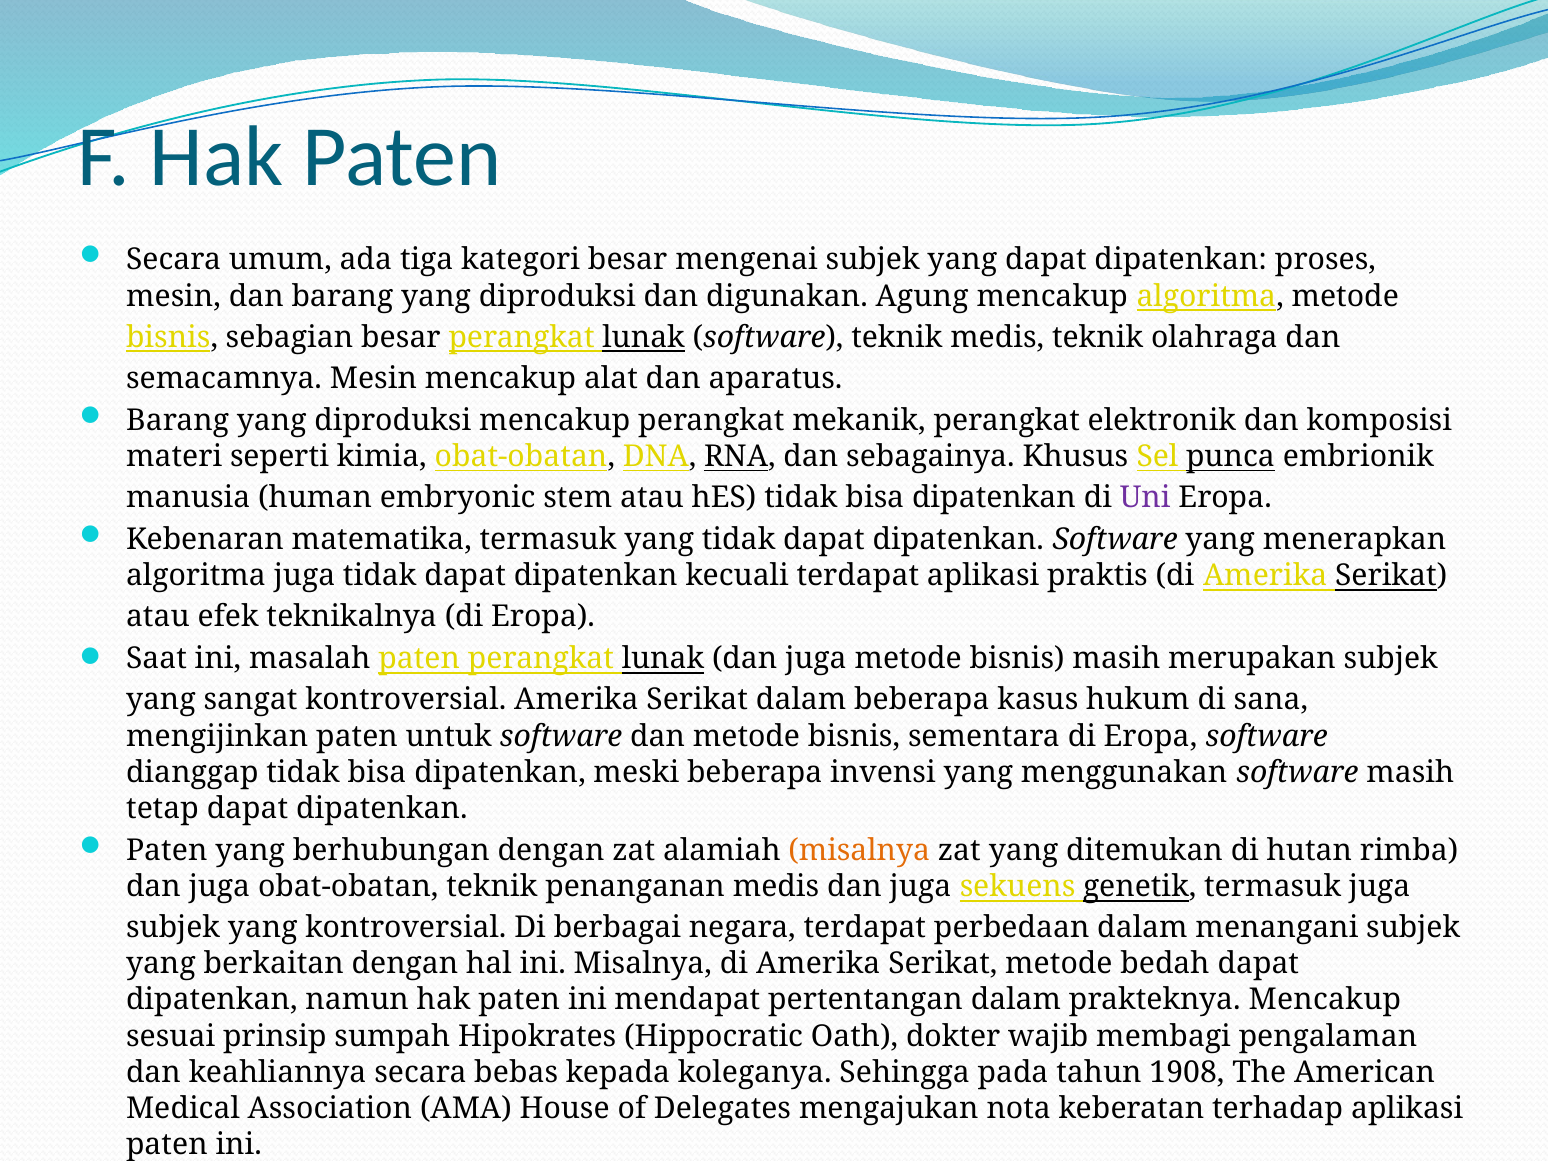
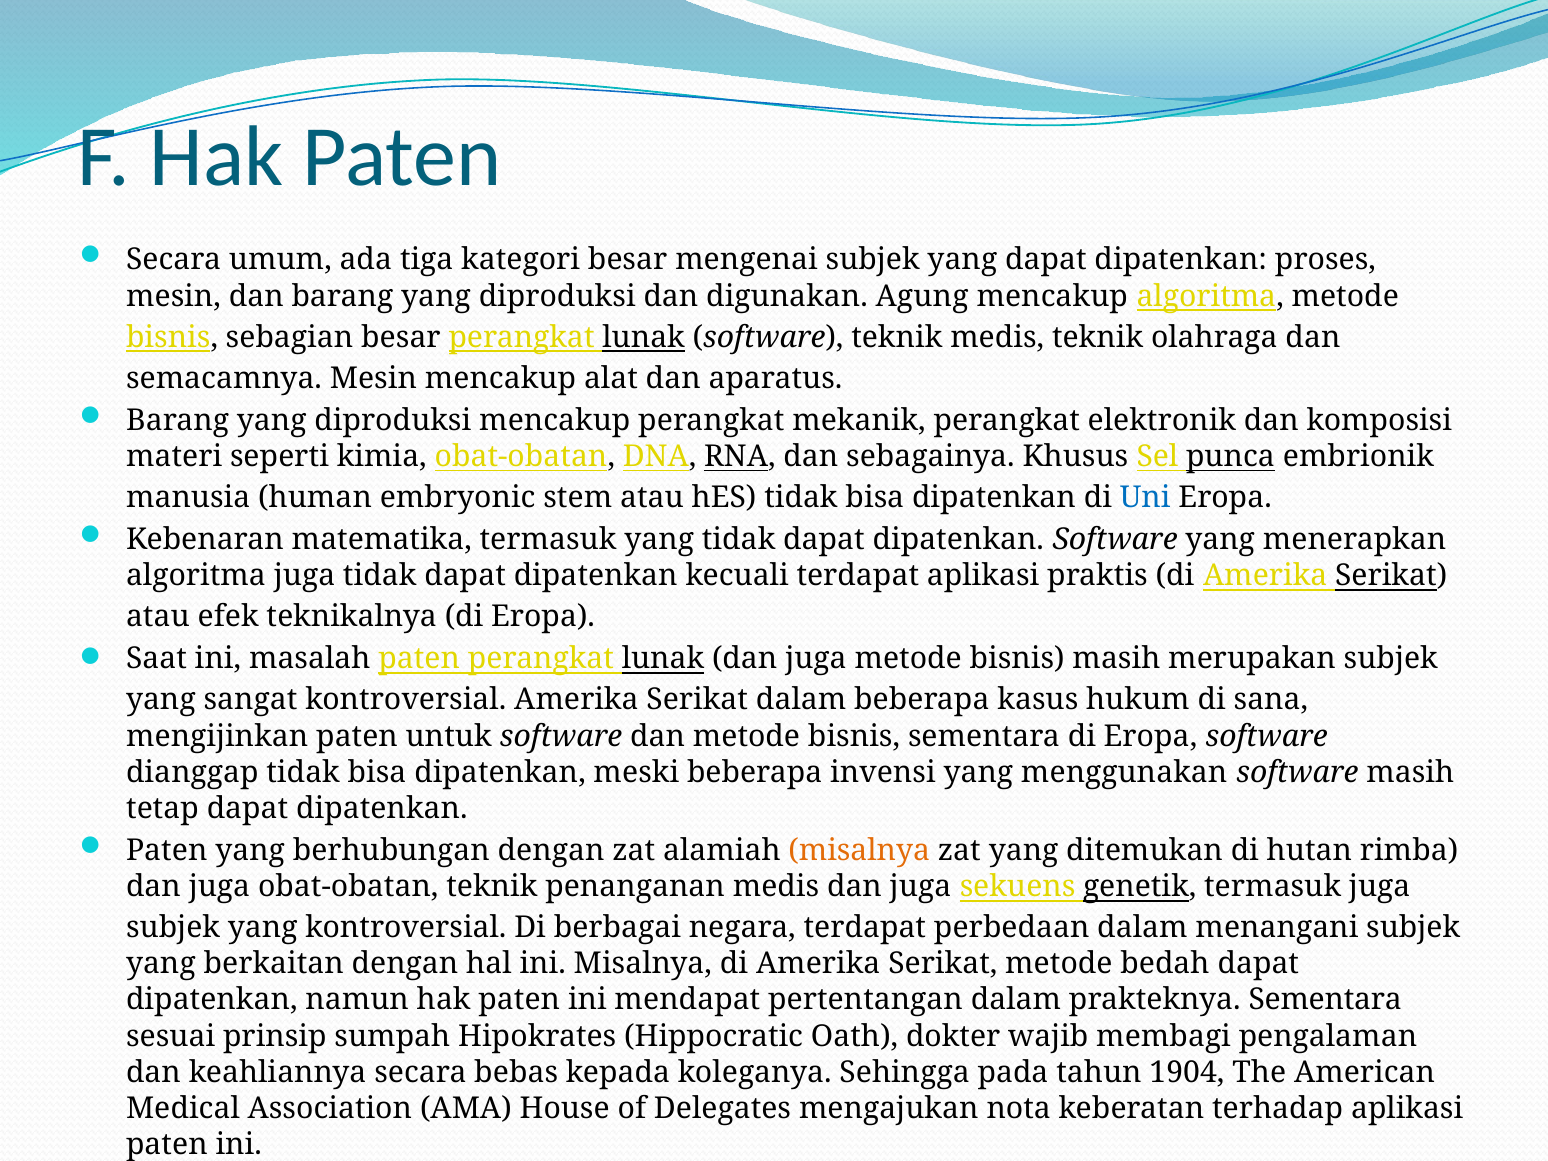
Uni colour: purple -> blue (1145, 497)
prakteknya Mencakup: Mencakup -> Sementara (1325, 1000)
1908: 1908 -> 1904 (1187, 1072)
